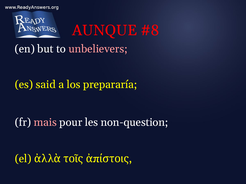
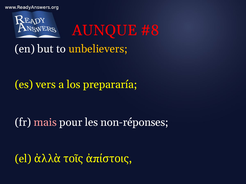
unbelievers colour: pink -> yellow (98, 49)
said: said -> vers (46, 85)
non-question: non-question -> non-réponses (135, 123)
